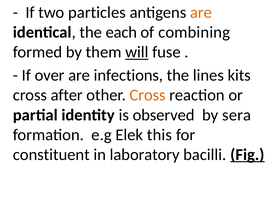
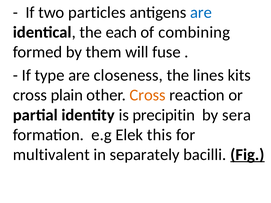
are colour: orange -> blue (201, 12)
will underline: present -> none (137, 52)
over: over -> type (50, 75)
infections: infections -> closeness (128, 75)
after: after -> plain (67, 95)
observed: observed -> precipitin (164, 115)
constituent: constituent -> multivalent (51, 155)
laboratory: laboratory -> separately (145, 155)
